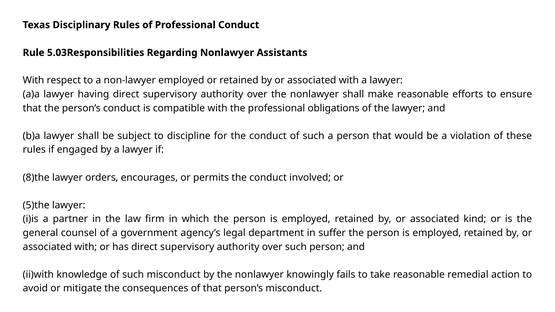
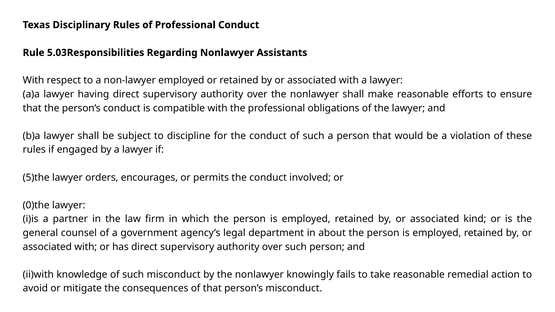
8)the: 8)the -> 5)the (36, 178)
5)the: 5)the -> 0)the (36, 205)
suffer: suffer -> about (332, 233)
